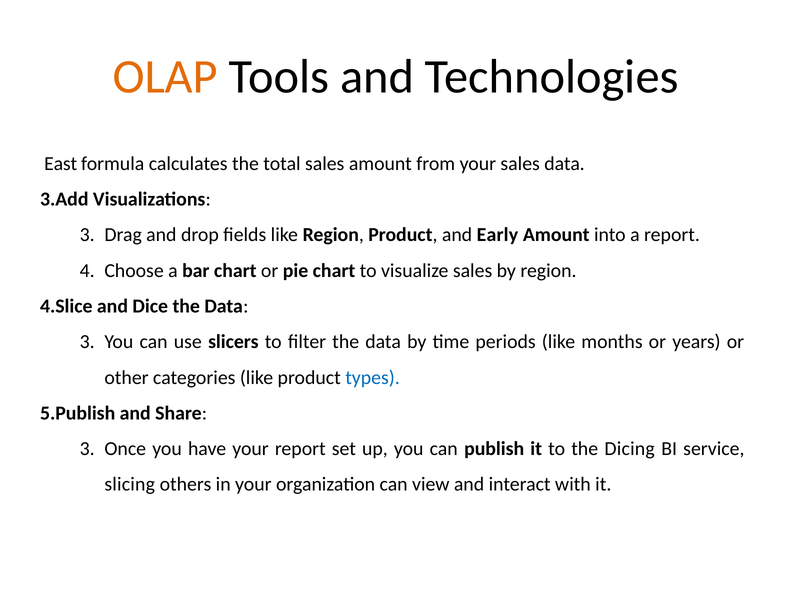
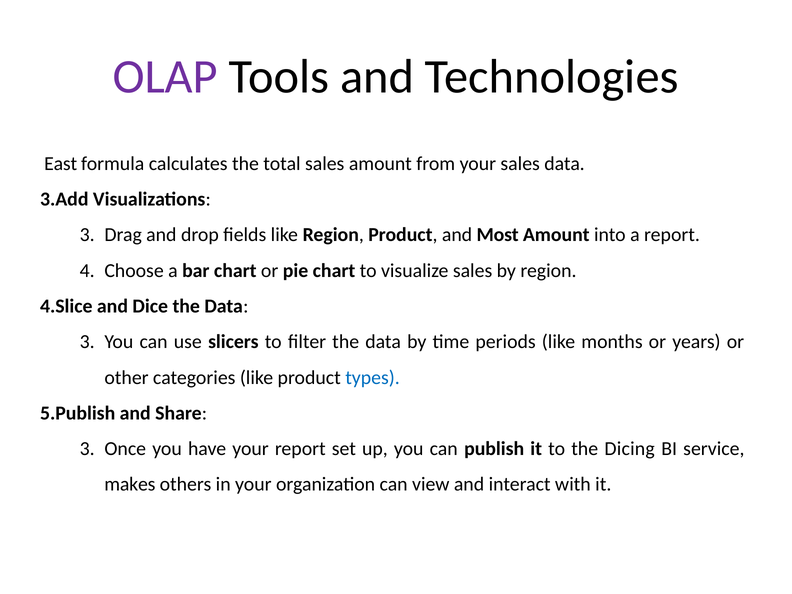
OLAP colour: orange -> purple (165, 77)
Early: Early -> Most (498, 235)
slicing: slicing -> makes (130, 484)
